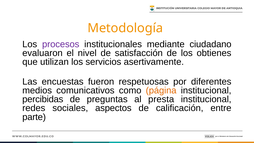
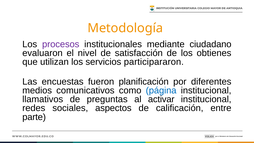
asertivamente: asertivamente -> participararon (154, 62)
respetuosas: respetuosas -> planificación (144, 82)
página colour: orange -> blue (161, 90)
percibidas: percibidas -> llamativos (43, 99)
presta: presta -> activar (161, 99)
